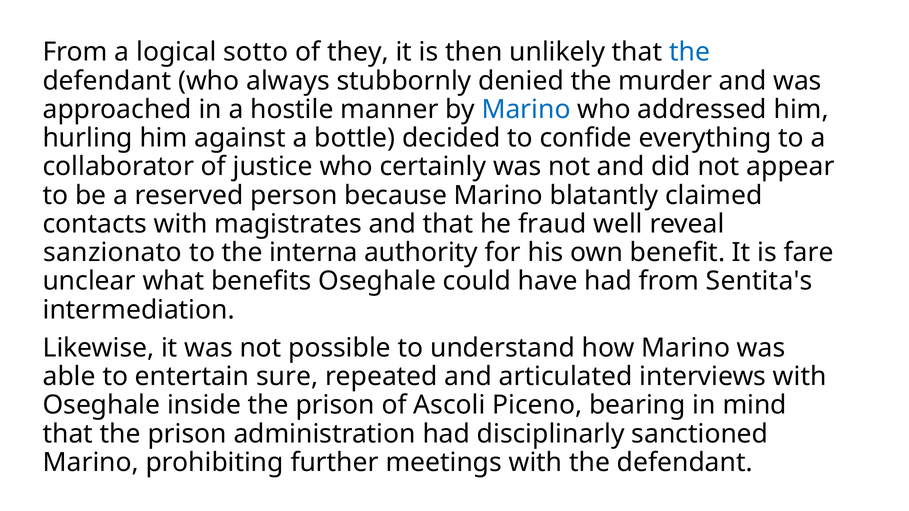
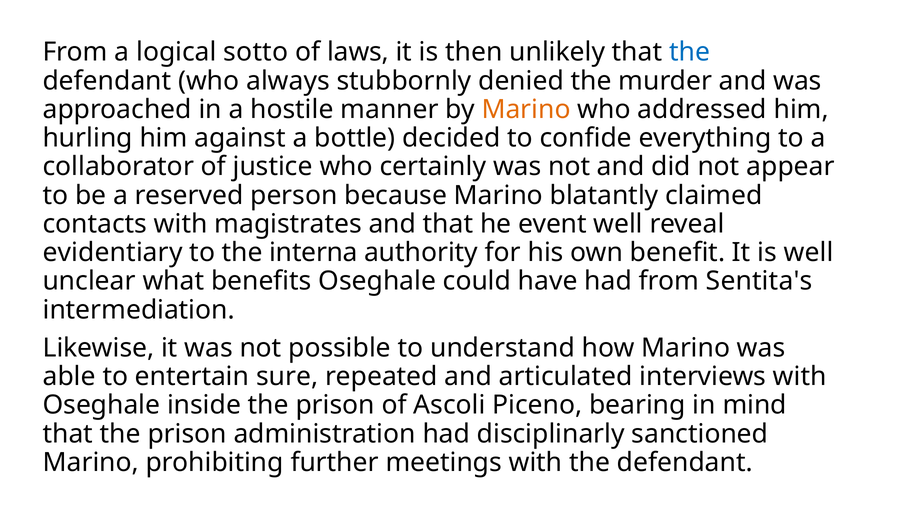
they: they -> laws (358, 52)
Marino colour: blue -> orange (526, 110)
fraud: fraud -> event (552, 224)
sanzionato: sanzionato -> evidentiary (113, 253)
is fare: fare -> well (809, 253)
